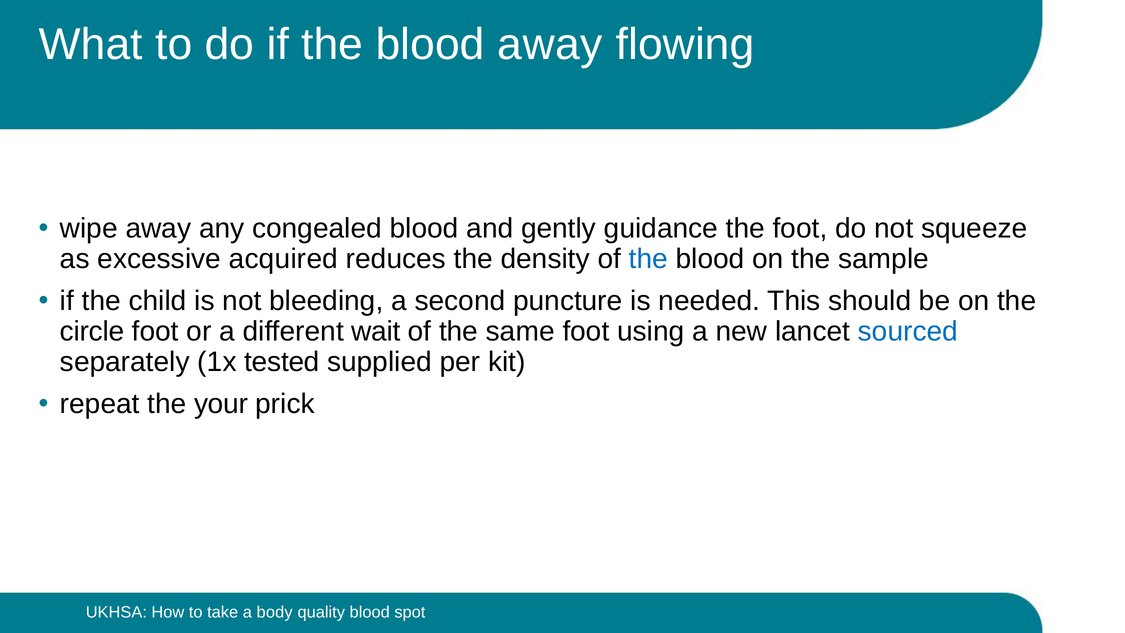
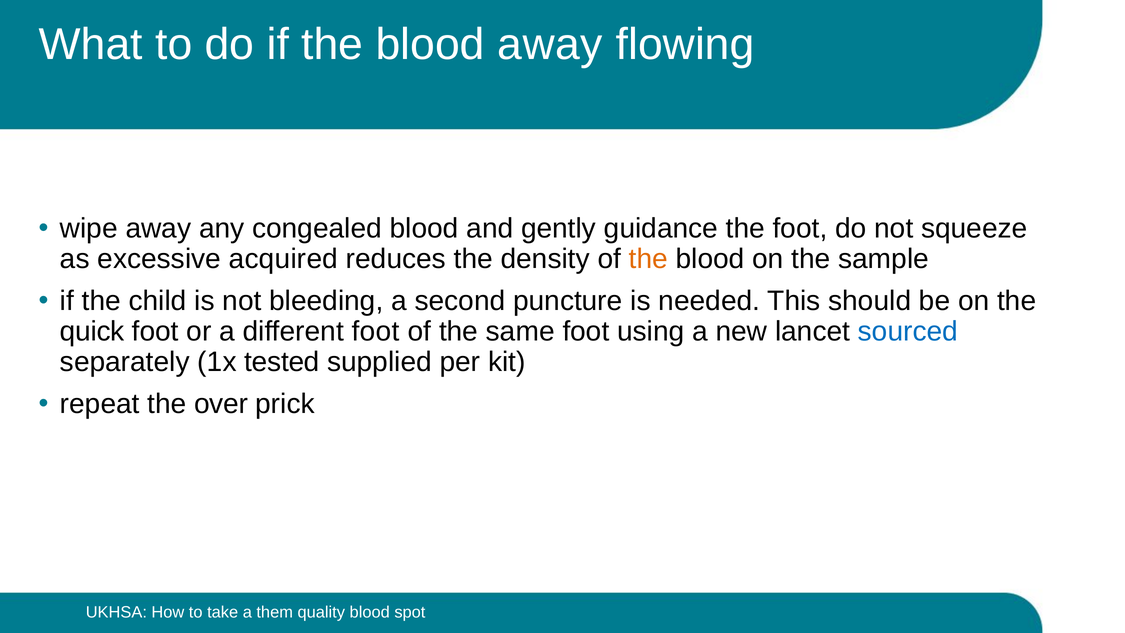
the colour: blue -> orange (648, 259)
circle: circle -> quick (92, 331)
different wait: wait -> foot (376, 331)
your: your -> over (221, 404)
body: body -> them (275, 612)
